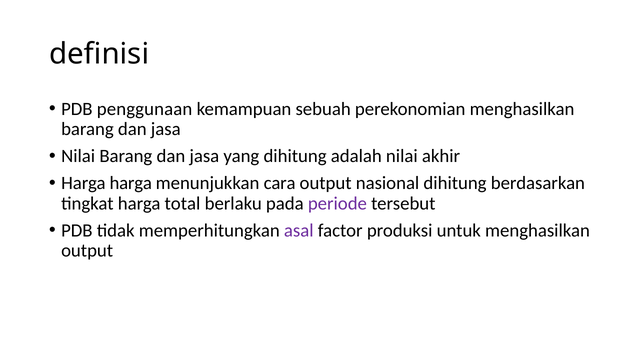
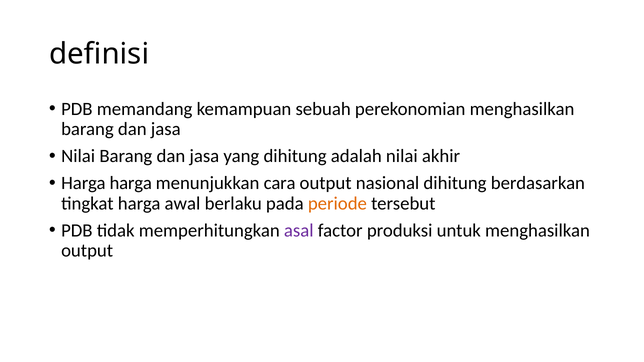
penggunaan: penggunaan -> memandang (145, 109)
total: total -> awal (182, 203)
periode colour: purple -> orange (337, 203)
